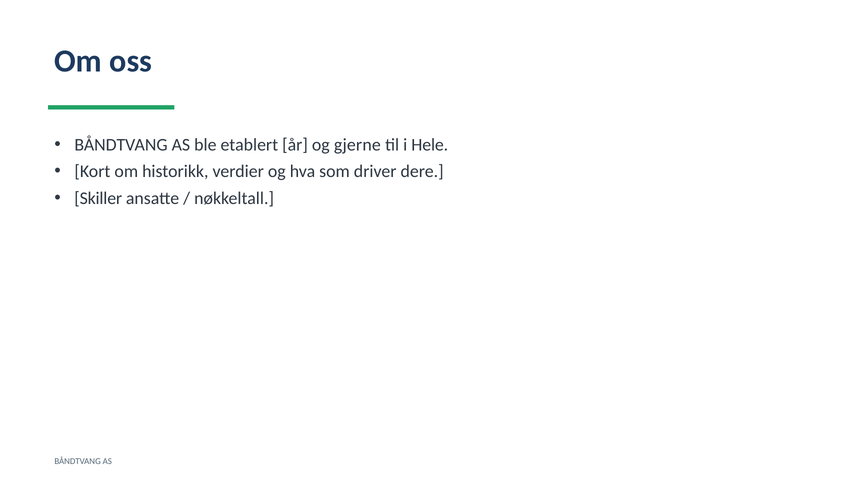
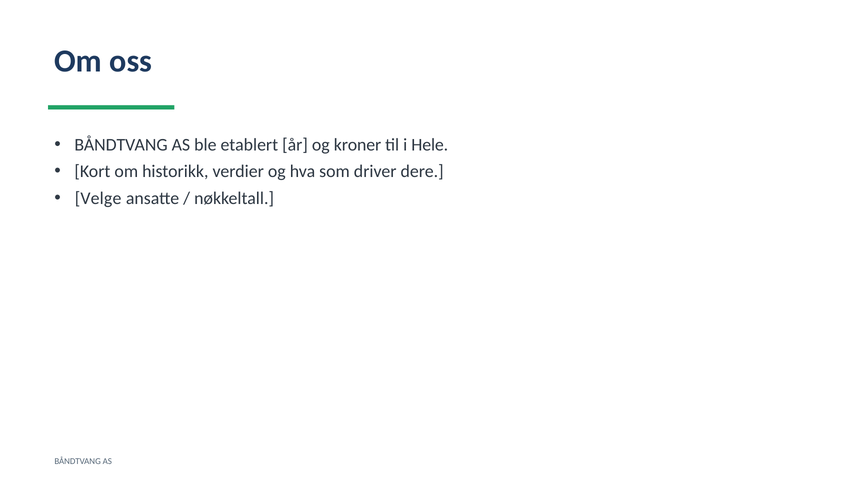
gjerne: gjerne -> kroner (358, 145)
Skiller: Skiller -> Velge (98, 198)
